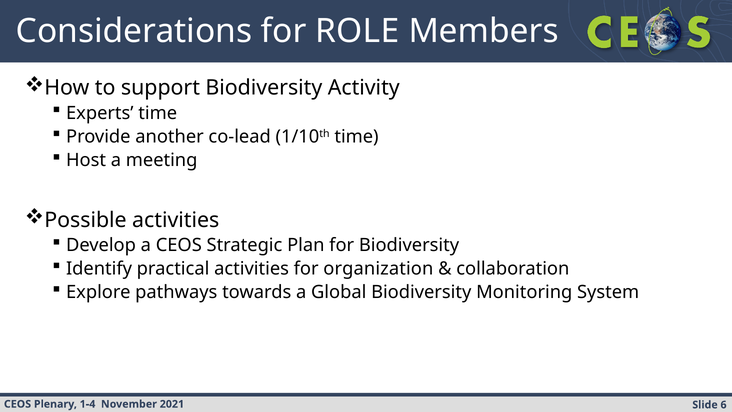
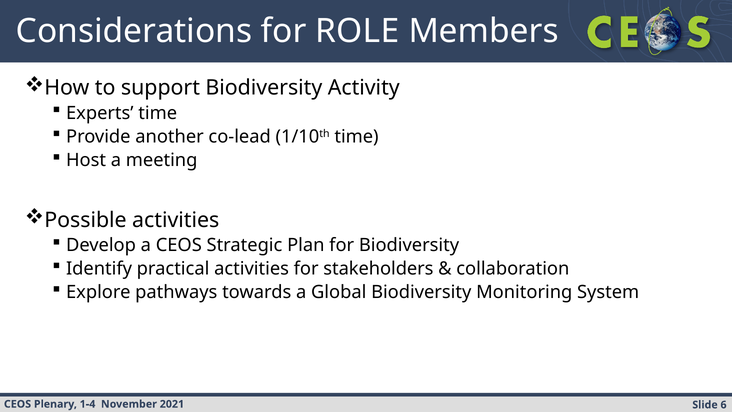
organization: organization -> stakeholders (378, 269)
